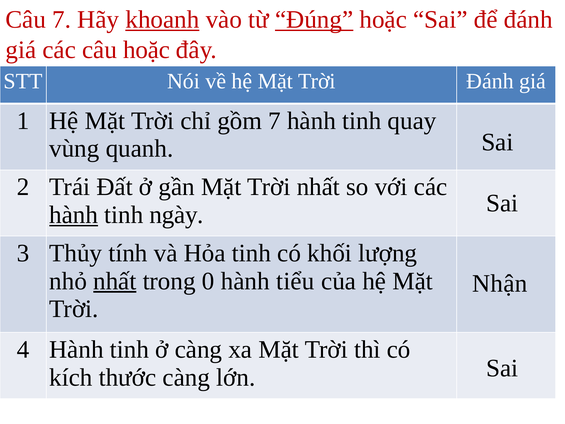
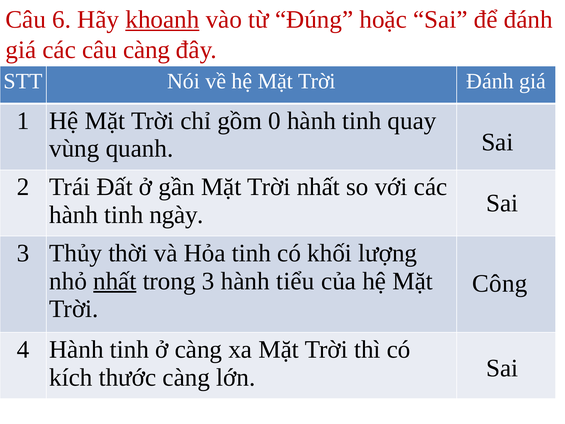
Câu 7: 7 -> 6 (62, 20)
Đúng underline: present -> none (314, 20)
câu hoặc: hoặc -> càng (147, 50)
gồm 7: 7 -> 0 (275, 121)
hành underline: present -> none (74, 215)
tính: tính -> thời (128, 253)
trong 0: 0 -> 3 (208, 281)
Nhận: Nhận -> Công (500, 283)
